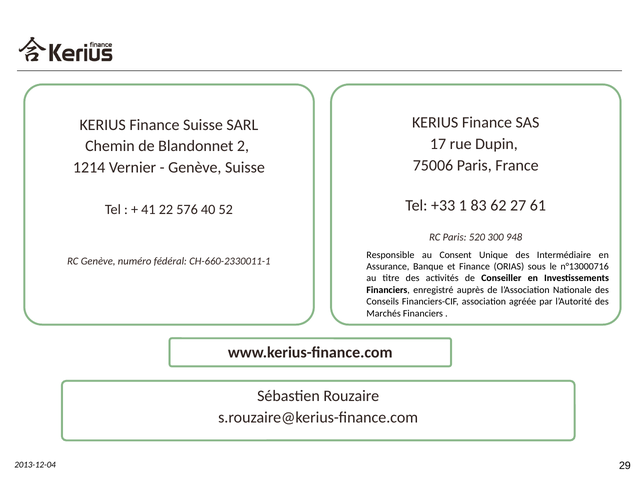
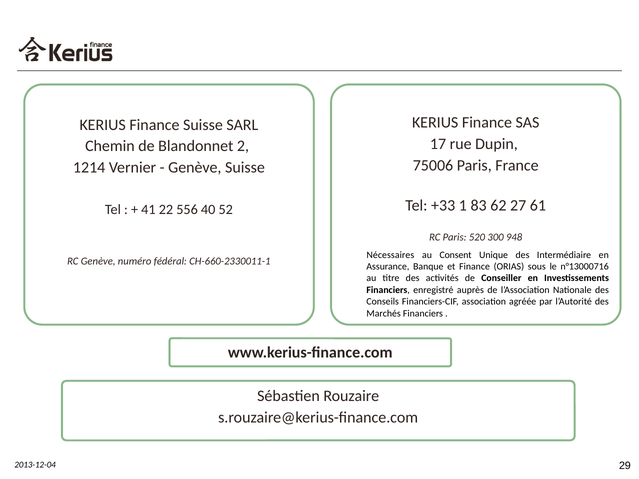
576: 576 -> 556 (187, 210)
Responsible: Responsible -> Nécessaires (390, 255)
